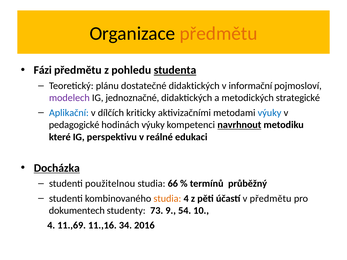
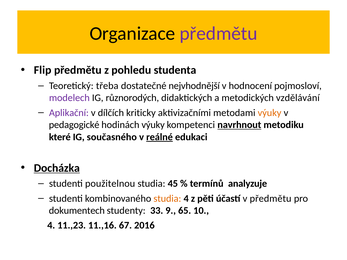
předmětu colour: orange -> purple (219, 33)
Fázi: Fázi -> Flip (43, 70)
studenta underline: present -> none (175, 70)
plánu: plánu -> třeba (107, 86)
dostatečné didaktických: didaktických -> nejvhodnější (194, 86)
informační: informační -> hodnocení (250, 86)
jednoznačné: jednoznačné -> různorodých (132, 98)
strategické: strategické -> vzdělávání (298, 98)
Aplikační colour: blue -> purple (69, 113)
výuky colour: blue -> orange (270, 113)
perspektivu: perspektivu -> současného (112, 137)
reálné underline: none -> present (159, 137)
66: 66 -> 45 (173, 184)
průběžný: průběžný -> analyzuje (248, 184)
73: 73 -> 33 (157, 211)
54: 54 -> 65 (185, 211)
11.,69: 11.,69 -> 11.,23 (72, 226)
34: 34 -> 67 (125, 226)
